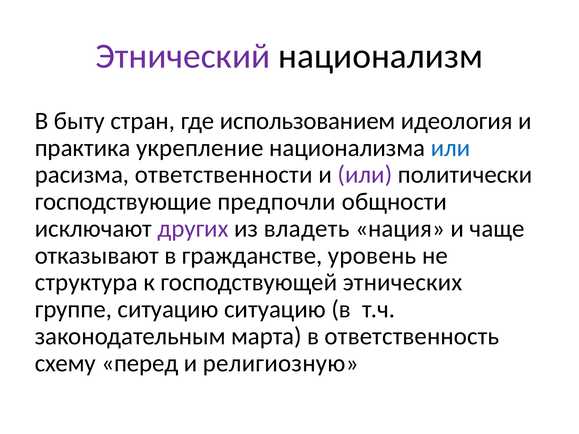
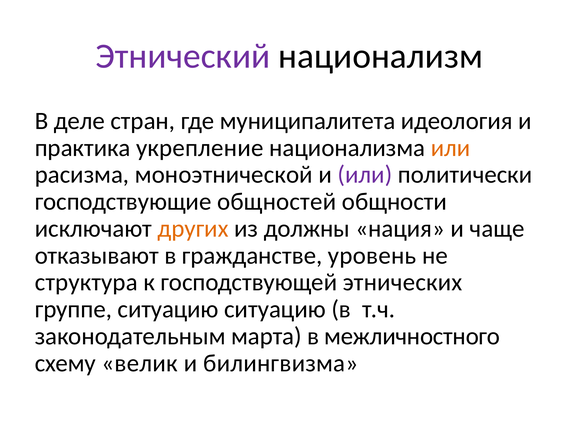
быту: быту -> деле (79, 121)
использованием: использованием -> муниципалитета (308, 121)
или colour: blue -> orange (451, 148)
ответственности: ответственности -> моноэтнической (224, 175)
предпочли: предпочли -> общностей (277, 202)
других colour: purple -> orange (193, 229)
владеть: владеть -> должны (307, 229)
ответственность: ответственность -> межличностного (412, 336)
перед: перед -> велик (140, 363)
религиозную: религиозную -> билингвизма (281, 363)
